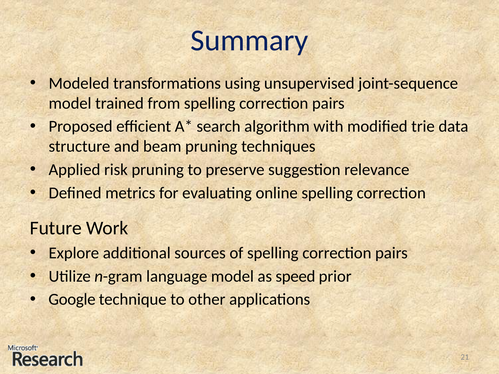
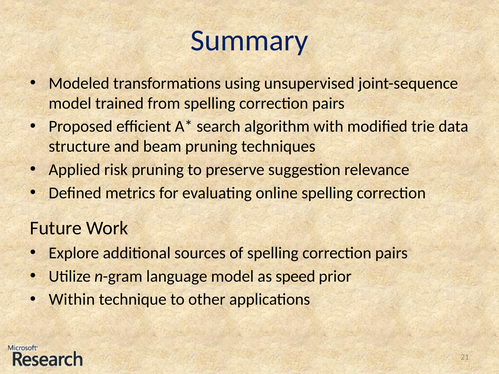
Google: Google -> Within (72, 300)
